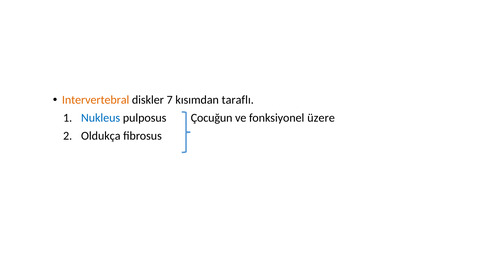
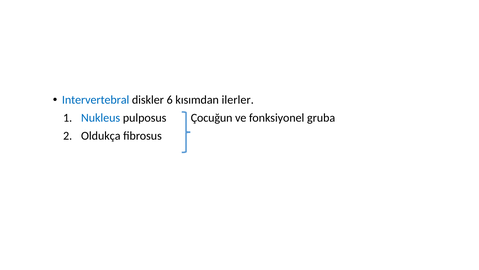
Intervertebral colour: orange -> blue (96, 100)
7: 7 -> 6 (170, 100)
taraflı: taraflı -> ilerler (238, 100)
üzere: üzere -> gruba (321, 118)
